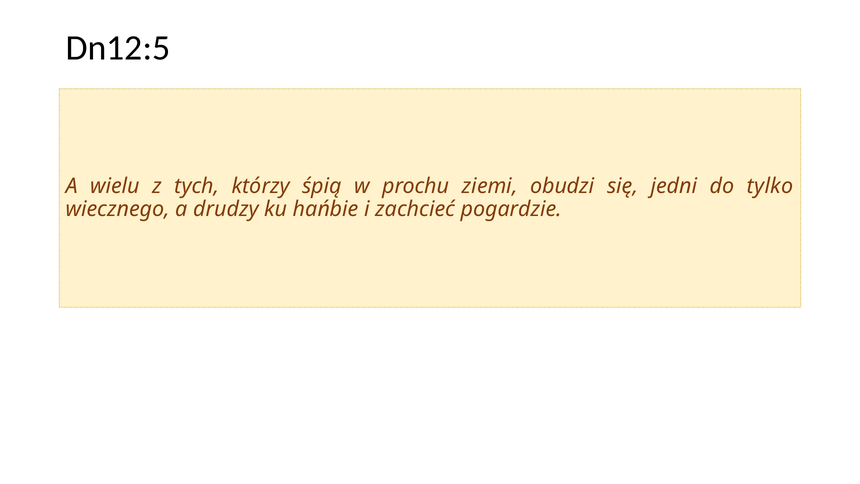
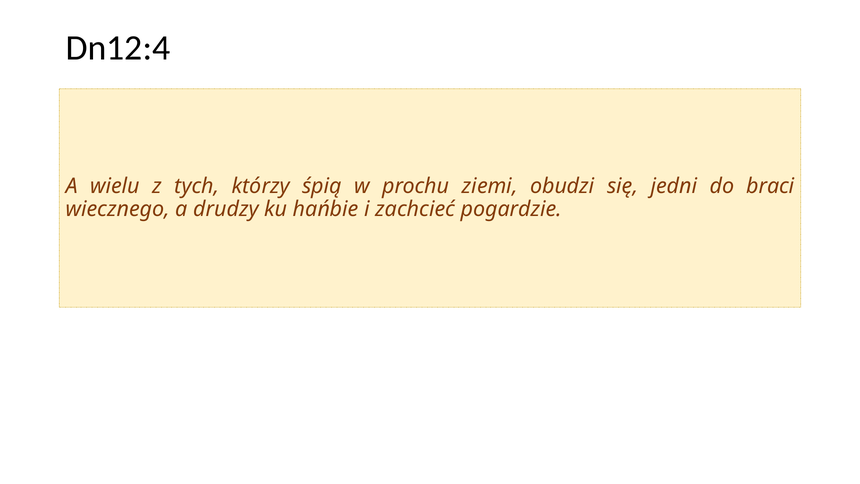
Dn12:5: Dn12:5 -> Dn12:4 (118, 48)
tylko: tylko -> braci (770, 186)
